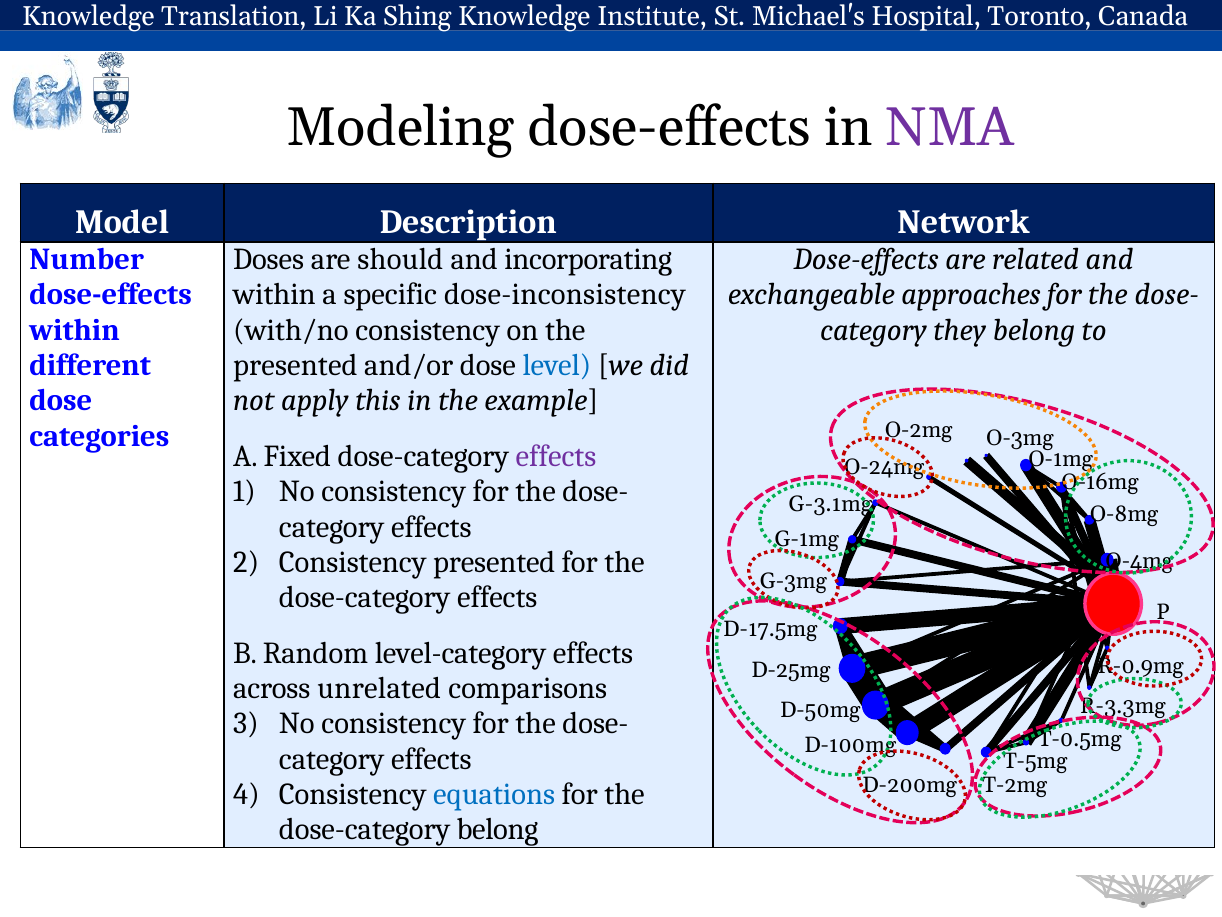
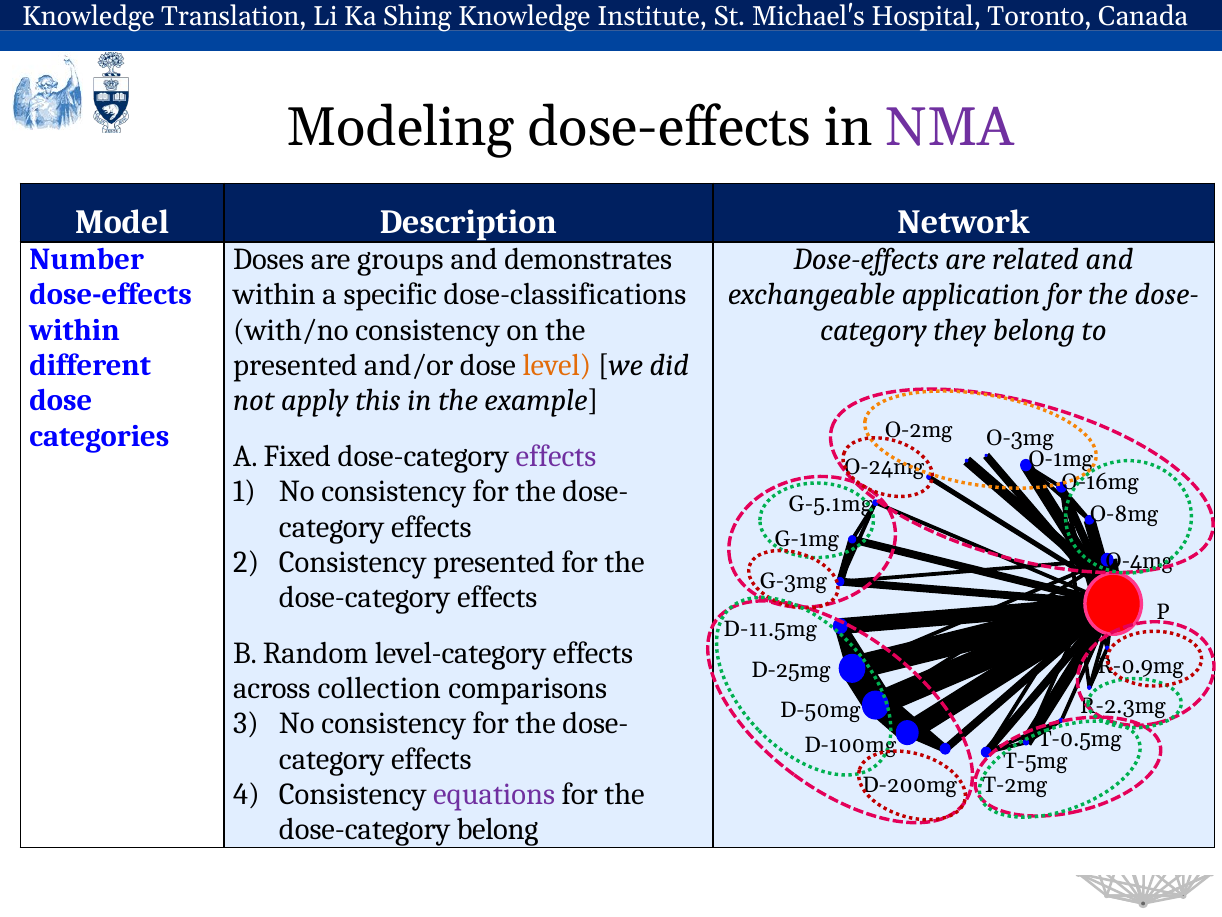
should: should -> groups (400, 259)
incorporating: incorporating -> demonstrates (588, 259)
dose-inconsistency: dose-inconsistency -> dose-classifications (565, 295)
approaches: approaches -> application (971, 295)
level colour: blue -> orange (557, 365)
G-3.1mg: G-3.1mg -> G-5.1mg (830, 504)
D-17.5mg: D-17.5mg -> D-11.5mg (770, 629)
unrelated: unrelated -> collection (379, 688)
R-3.3mg: R-3.3mg -> R-2.3mg (1123, 706)
equations colour: blue -> purple (494, 794)
